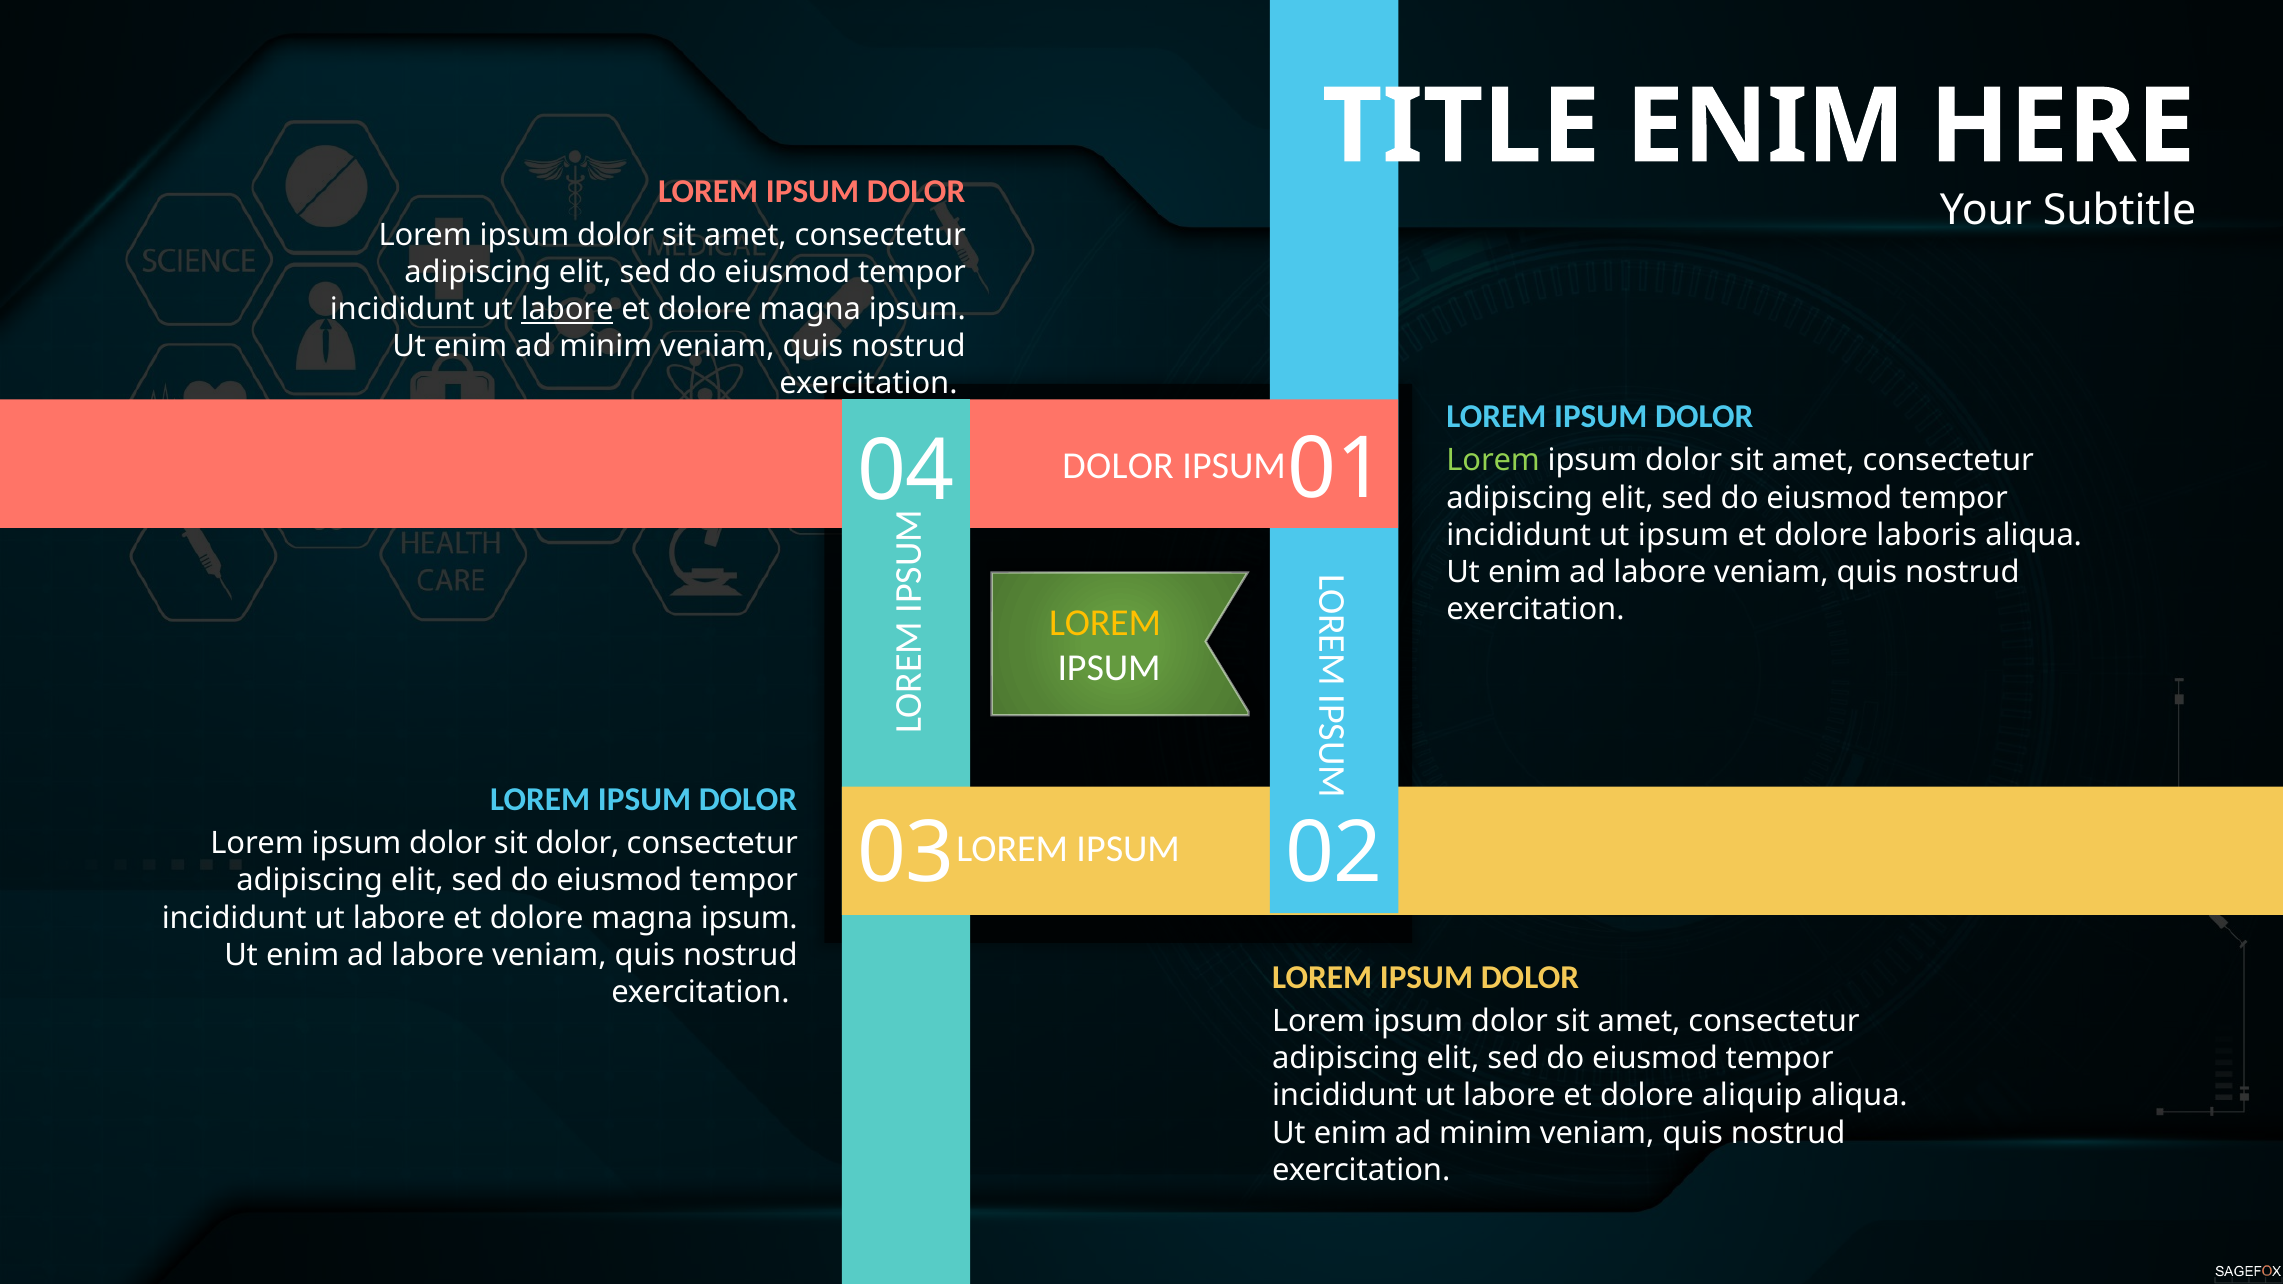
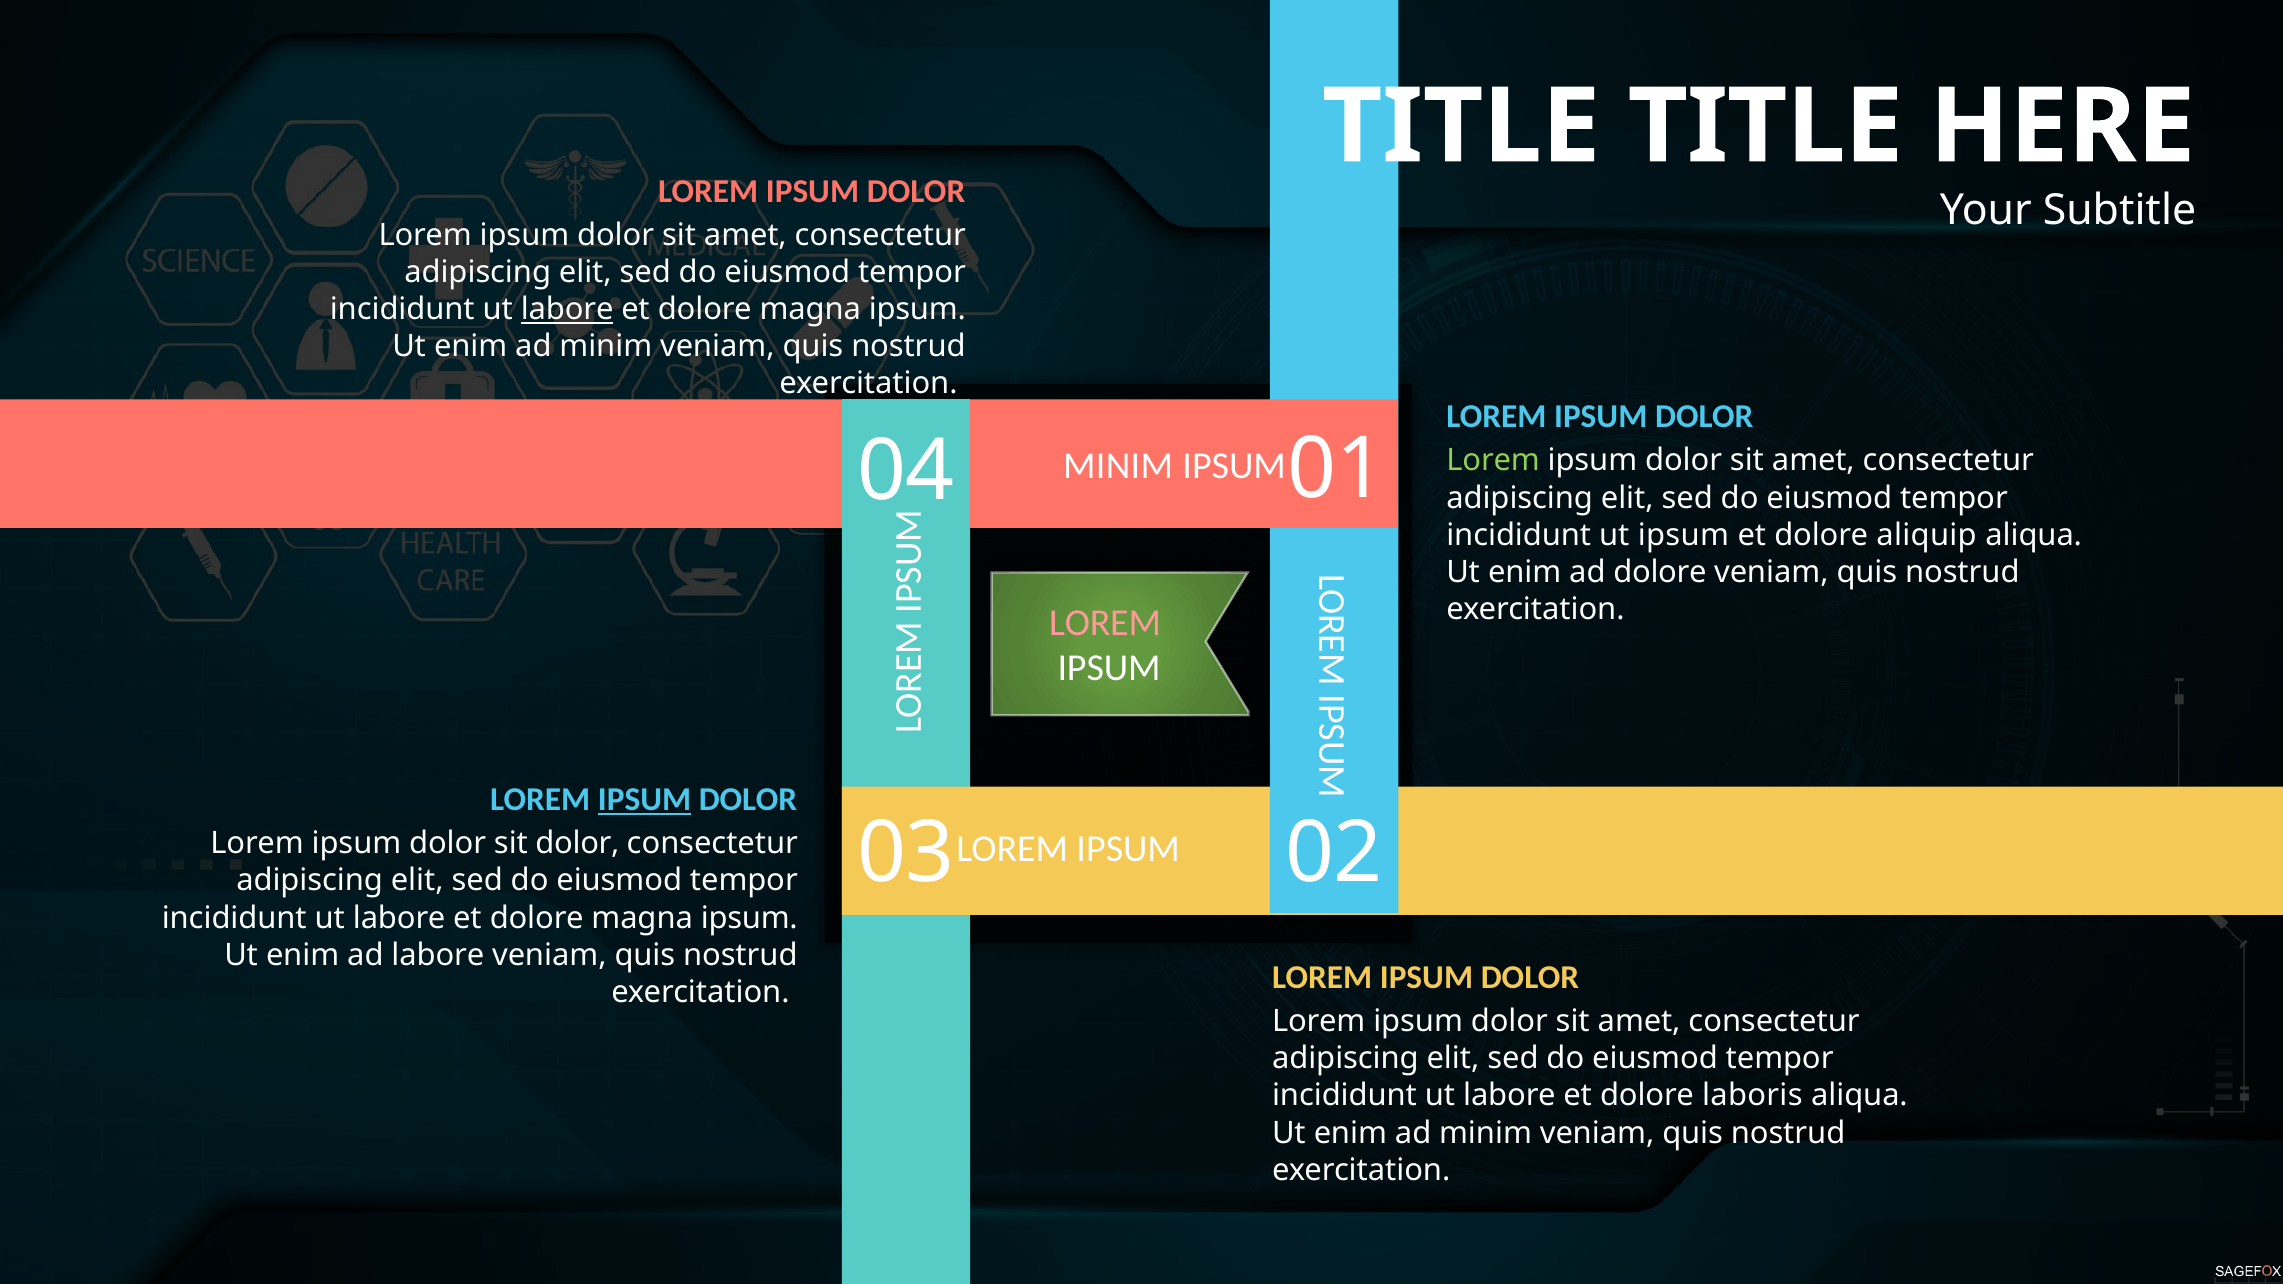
TITLE ENIM: ENIM -> TITLE (1765, 127)
DOLOR: DOLOR -> MINIM (1118, 466)
laboris: laboris -> aliquip (1927, 535)
labore: labore -> dolore (1660, 572)
LOREM colour: yellow -> pink (1105, 623)
IPSUM underline: none -> present (645, 800)
aliquip: aliquip -> laboris (1752, 1096)
